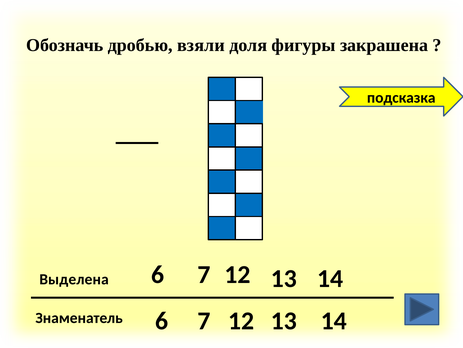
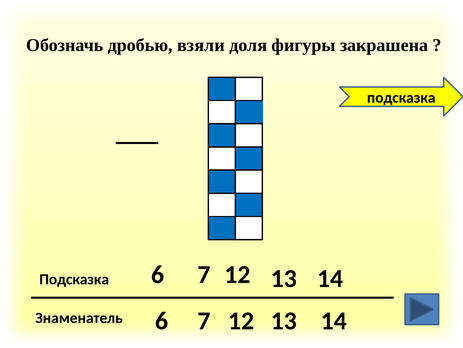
Выделена: Выделена -> Подсказка (74, 279)
